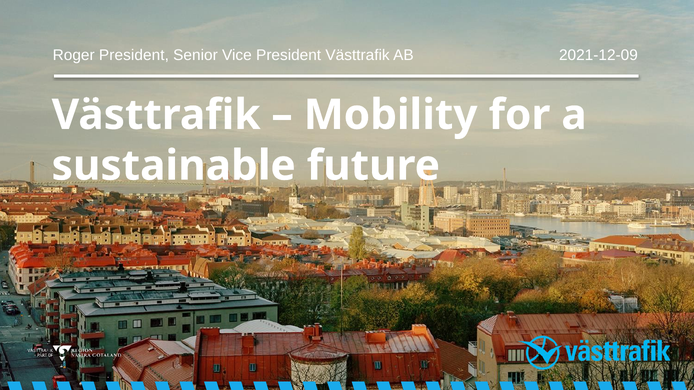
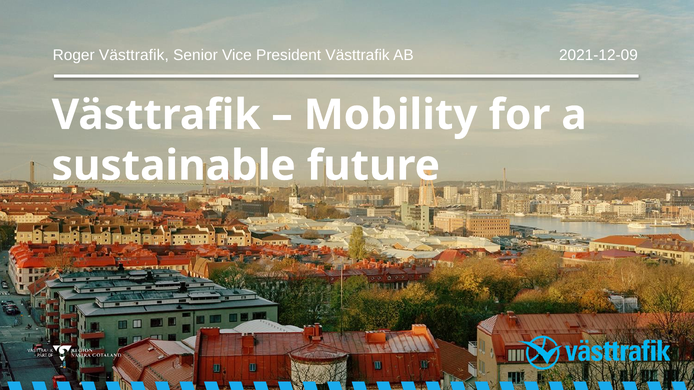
Roger President: President -> Västtrafik (134, 55)
